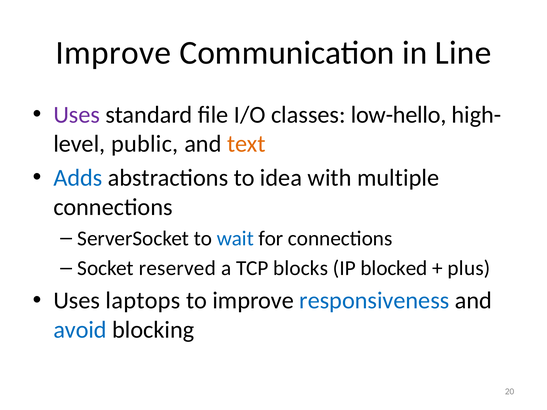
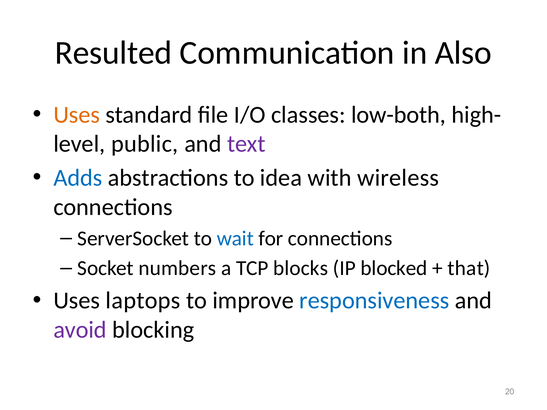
Improve: Improve -> Resulted (113, 53)
Line: Line -> Also (463, 53)
Uses colour: purple -> orange (77, 115)
low-hello: low-hello -> low-both (399, 115)
text colour: orange -> purple (246, 144)
multiple: multiple -> wireless (398, 178)
reserved: reserved -> numbers (177, 268)
plus: plus -> that (469, 268)
avoid colour: blue -> purple (80, 330)
